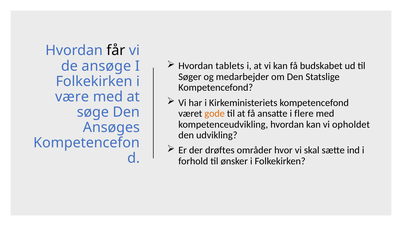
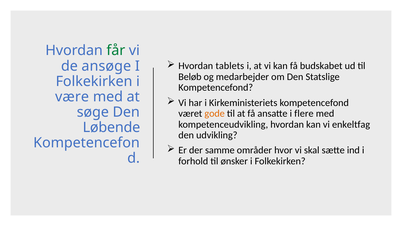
får colour: black -> green (116, 51)
Søger: Søger -> Beløb (190, 77)
opholdet: opholdet -> enkeltfag (351, 124)
Ansøges: Ansøges -> Løbende (111, 127)
drøftes: drøftes -> samme (220, 150)
